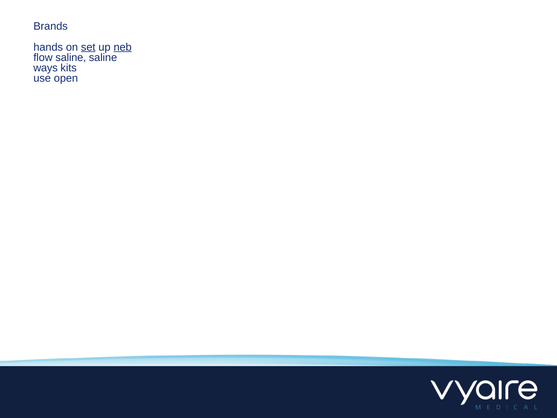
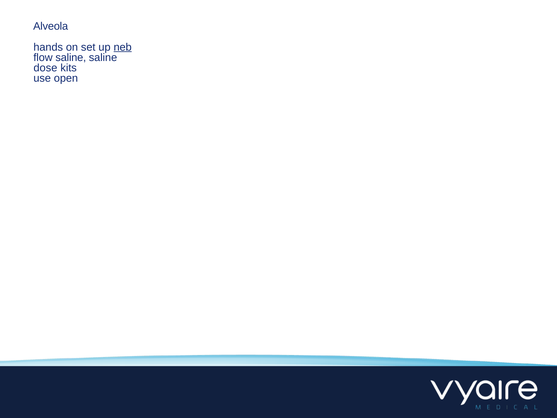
Brands: Brands -> Alveola (51, 26)
set underline: present -> none (88, 47)
ways: ways -> dose (45, 68)
